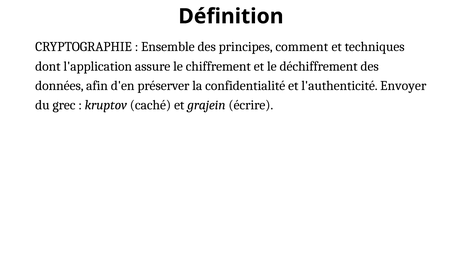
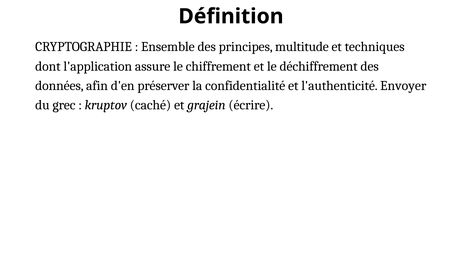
comment: comment -> multitude (302, 47)
